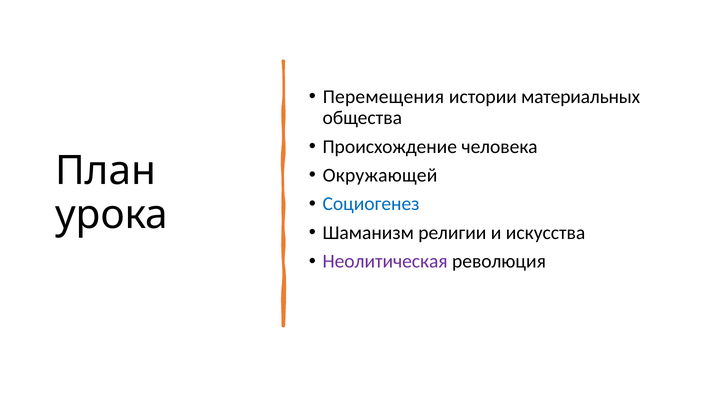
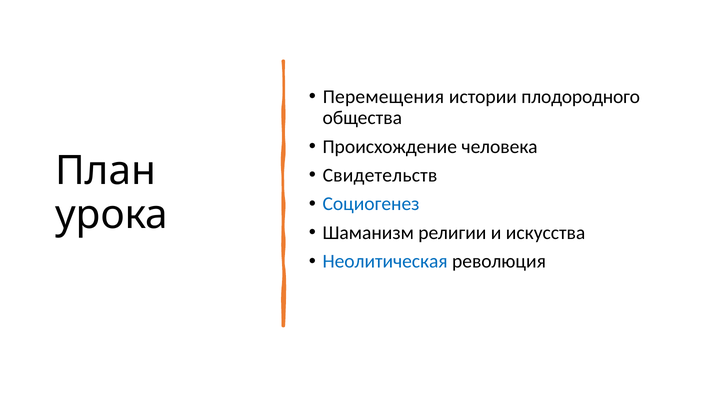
материальных: материальных -> плодородного (581, 97)
Окружающей: Окружающей -> Свидетельств (380, 175)
Неолитическая colour: purple -> blue (385, 261)
